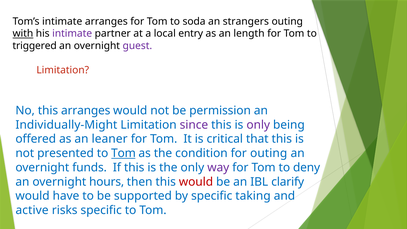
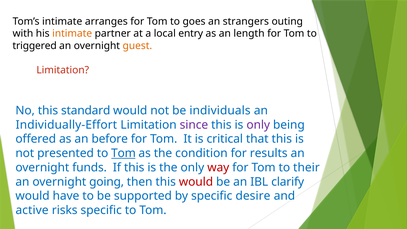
soda: soda -> goes (194, 21)
with underline: present -> none (23, 34)
intimate colour: purple -> orange (72, 34)
guest colour: purple -> orange (137, 46)
this arranges: arranges -> standard (86, 111)
permission: permission -> individuals (220, 111)
Individually-Might: Individually-Might -> Individually-Effort (66, 125)
leaner: leaner -> before (110, 139)
for outing: outing -> results (269, 153)
way colour: purple -> red (218, 168)
deny: deny -> their (306, 168)
hours: hours -> going (107, 182)
taking: taking -> desire (253, 196)
